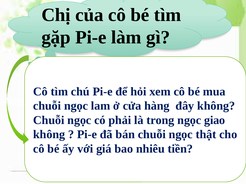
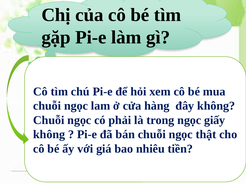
giao: giao -> giấy (215, 120)
